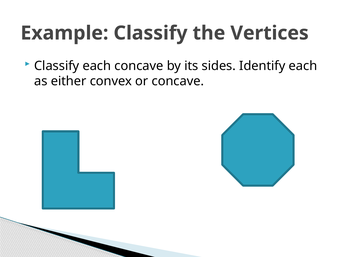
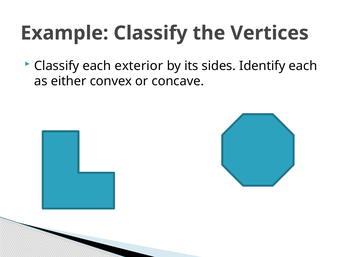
each concave: concave -> exterior (139, 66)
